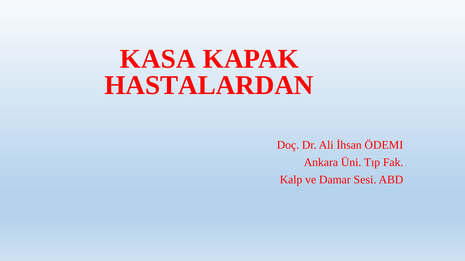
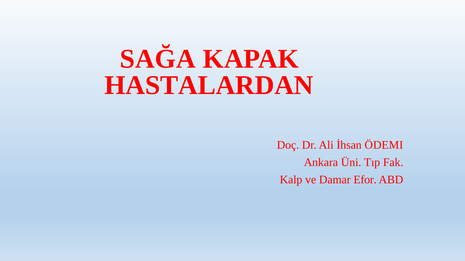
KASA: KASA -> SAĞA (158, 59)
Sesi: Sesi -> Efor (365, 180)
